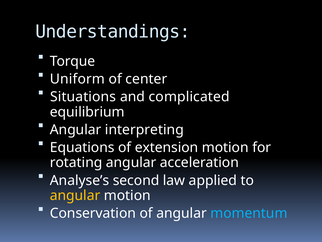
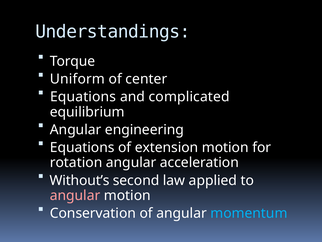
Situations: Situations -> Equations (83, 97)
interpreting: interpreting -> engineering (144, 129)
rotating: rotating -> rotation (76, 162)
Analyse’s: Analyse’s -> Without’s (80, 180)
angular colour: yellow -> pink (75, 195)
